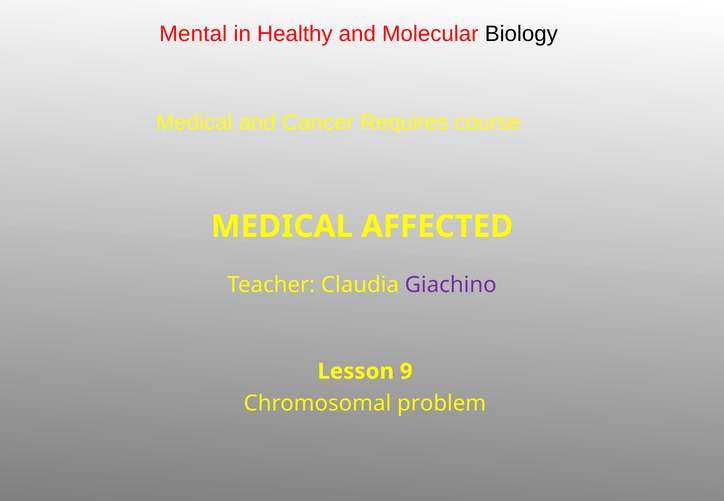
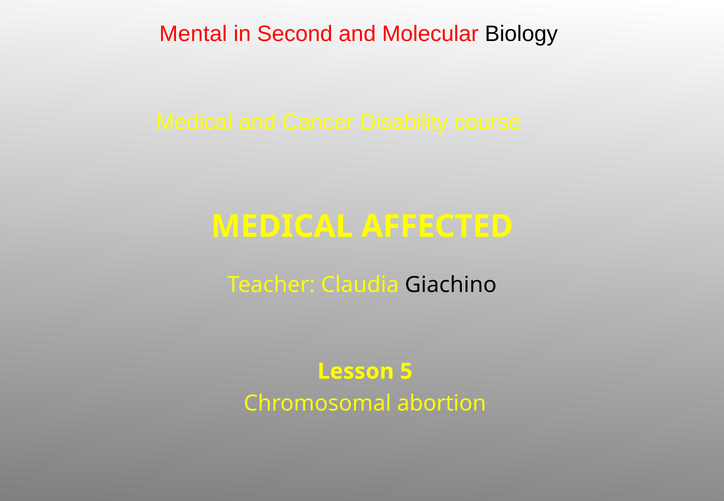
Healthy: Healthy -> Second (295, 34)
Requires: Requires -> Disability (404, 123)
Giachino colour: purple -> black (451, 285)
9: 9 -> 5 (406, 372)
problem: problem -> abortion (442, 404)
